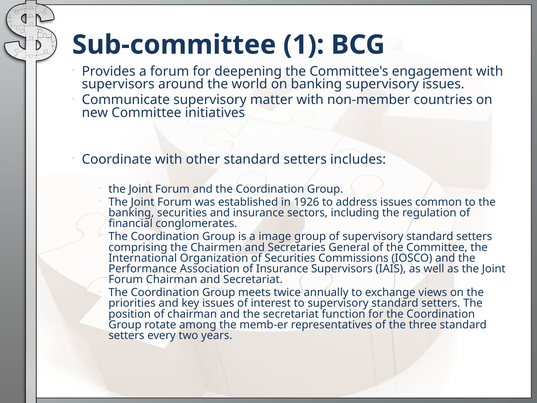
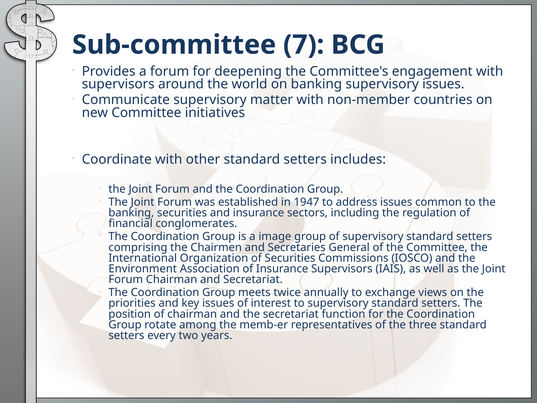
1: 1 -> 7 (304, 45)
1926: 1926 -> 1947 (306, 202)
Performance: Performance -> Environment (143, 269)
